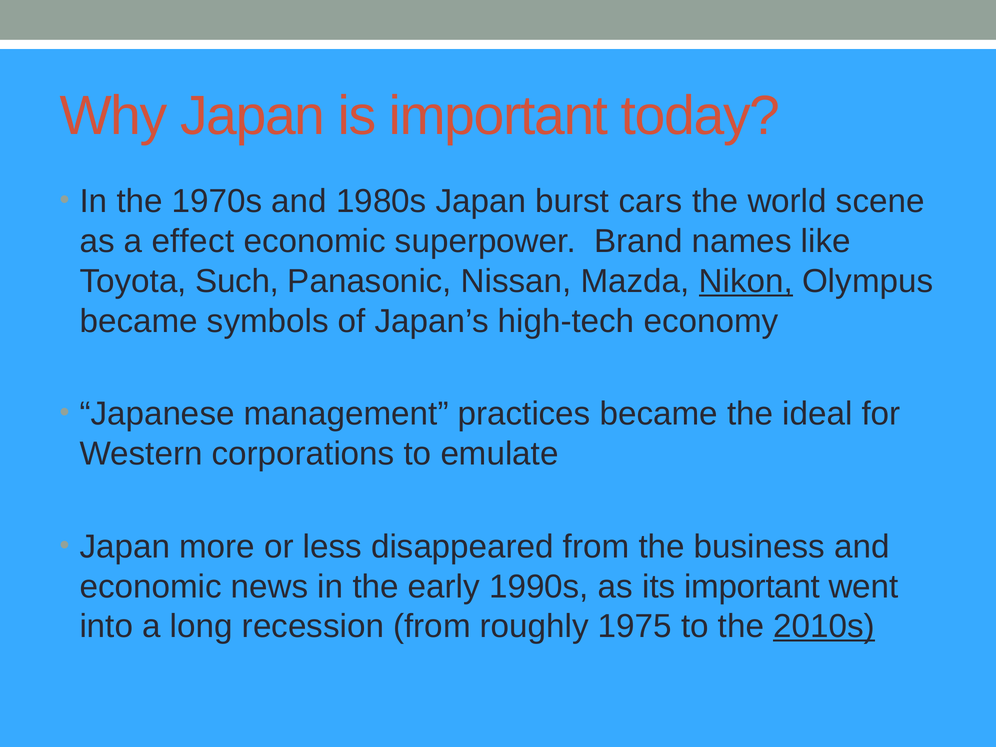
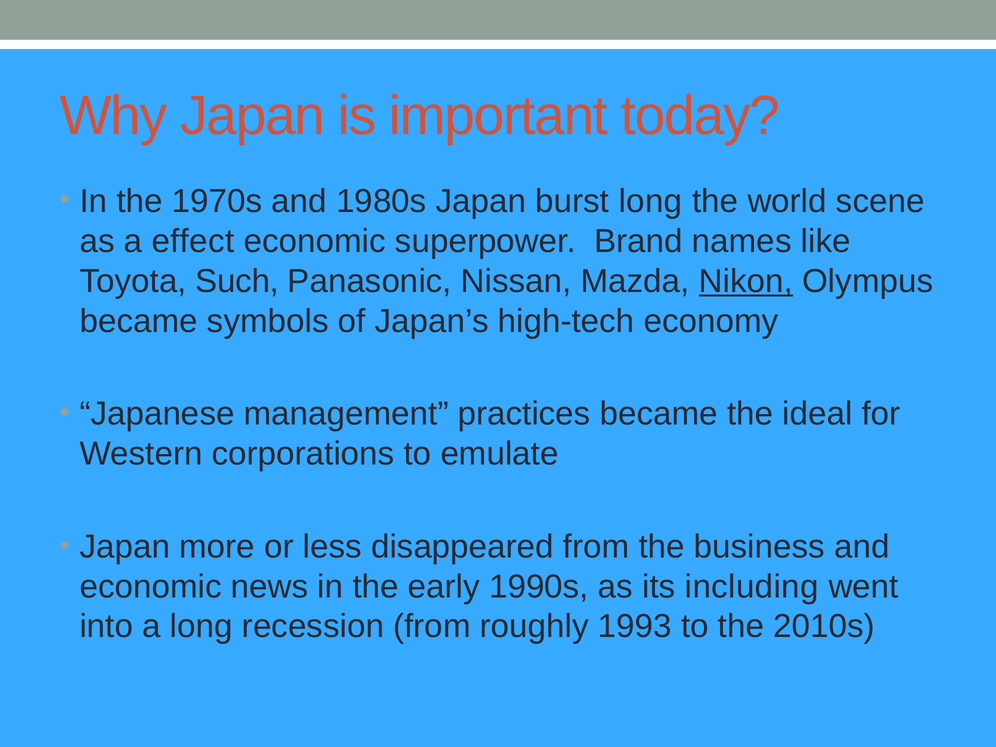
burst cars: cars -> long (650, 202)
its important: important -> including (752, 587)
1975: 1975 -> 1993 (635, 626)
2010s underline: present -> none (824, 626)
